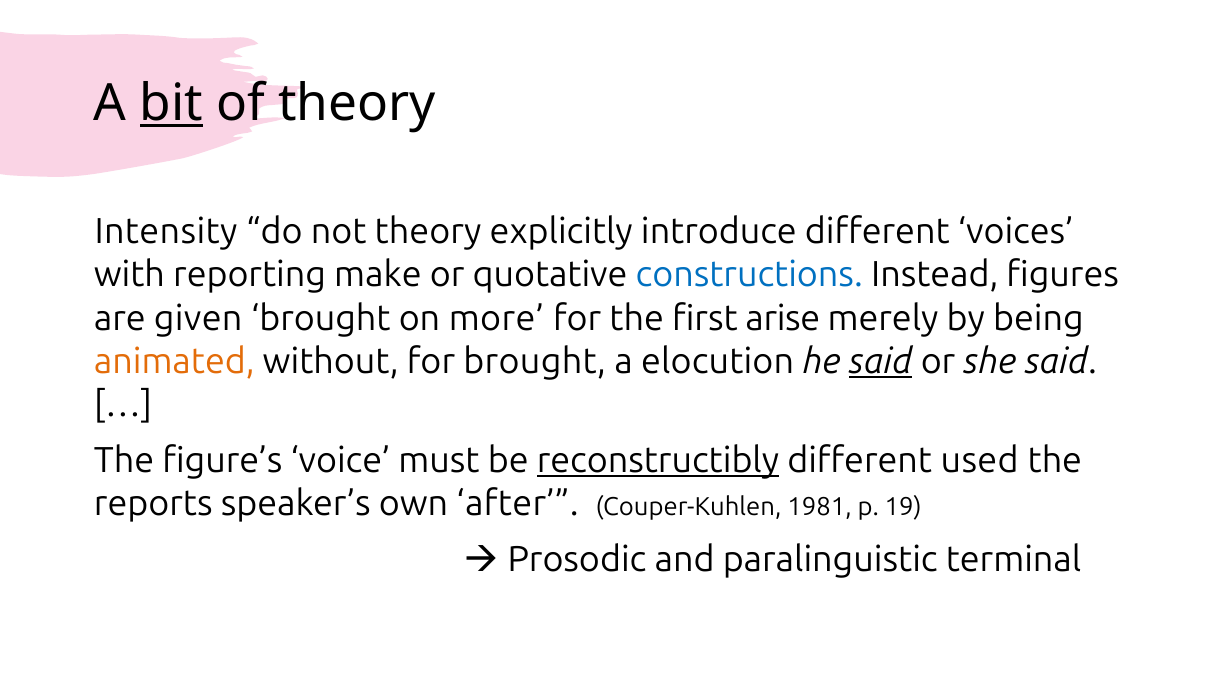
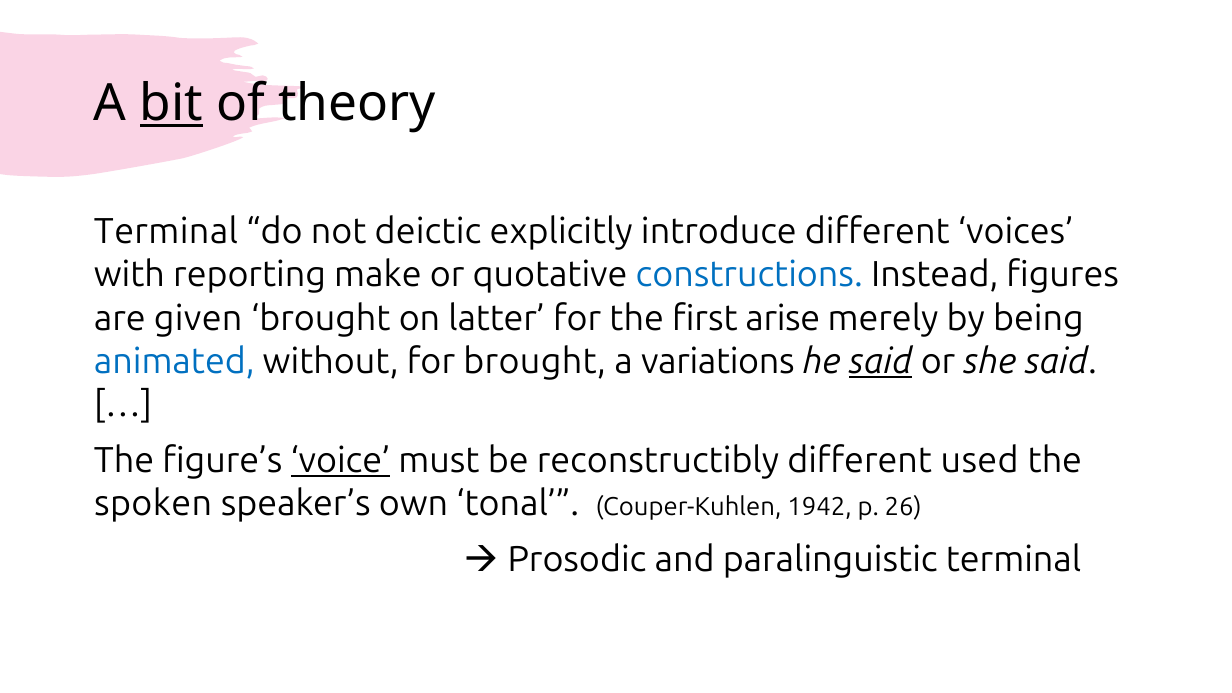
Intensity: Intensity -> Terminal (166, 232)
not theory: theory -> deictic (428, 232)
more: more -> latter (497, 318)
animated colour: orange -> blue (174, 361)
elocution: elocution -> variations (718, 361)
voice underline: none -> present (340, 461)
reconstructibly underline: present -> none (658, 461)
reports: reports -> spoken (153, 504)
after: after -> tonal (518, 504)
1981: 1981 -> 1942 (820, 507)
19: 19 -> 26 (903, 507)
